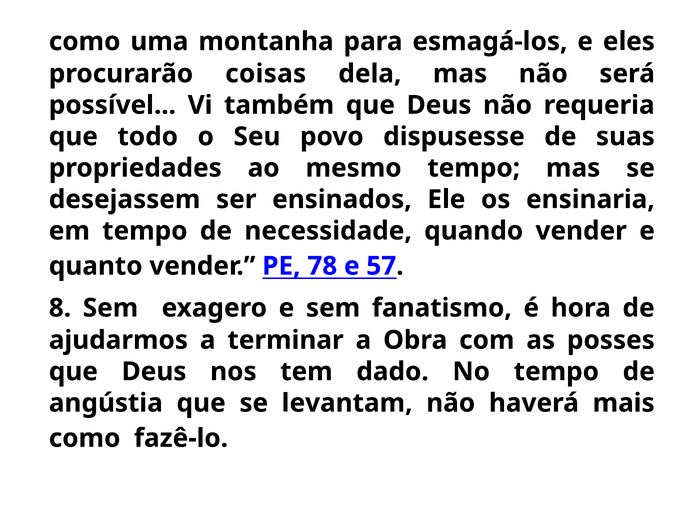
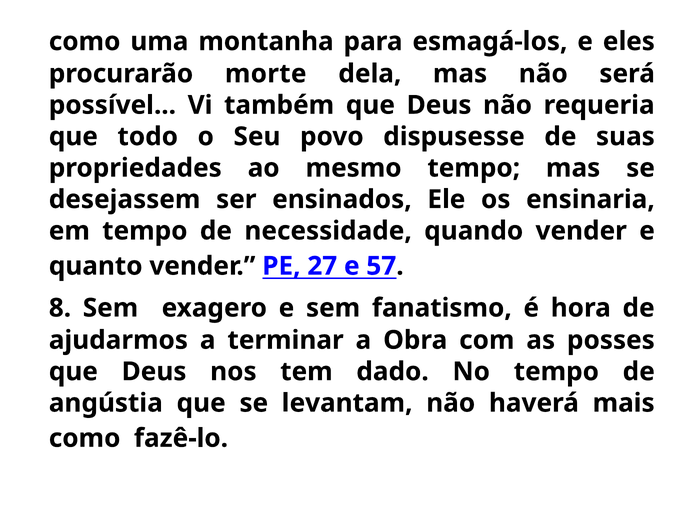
coisas: coisas -> morte (266, 74)
78: 78 -> 27 (322, 266)
